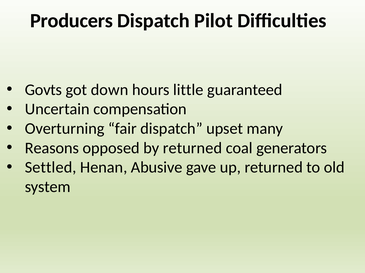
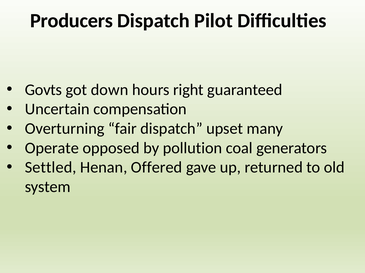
little: little -> right (188, 90)
Reasons: Reasons -> Operate (52, 148)
by returned: returned -> pollution (192, 148)
Abusive: Abusive -> Offered (157, 168)
